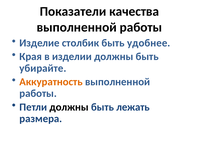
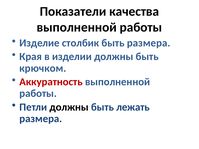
быть удобнее: удобнее -> размера (149, 43)
убирайте: убирайте -> крючком (43, 68)
Аккуратность colour: orange -> red (51, 82)
